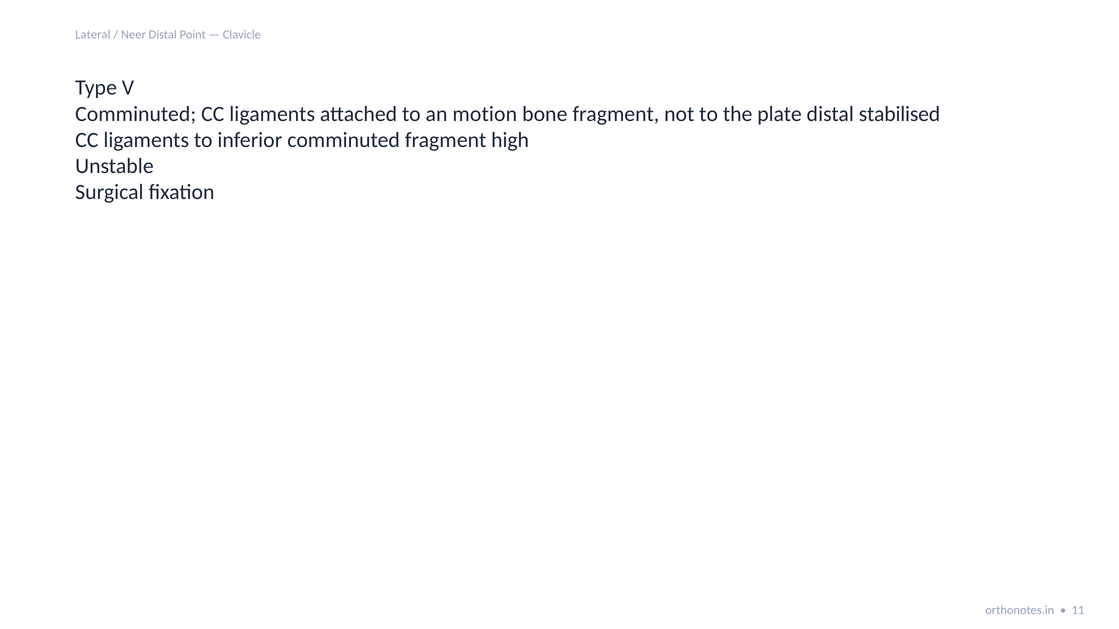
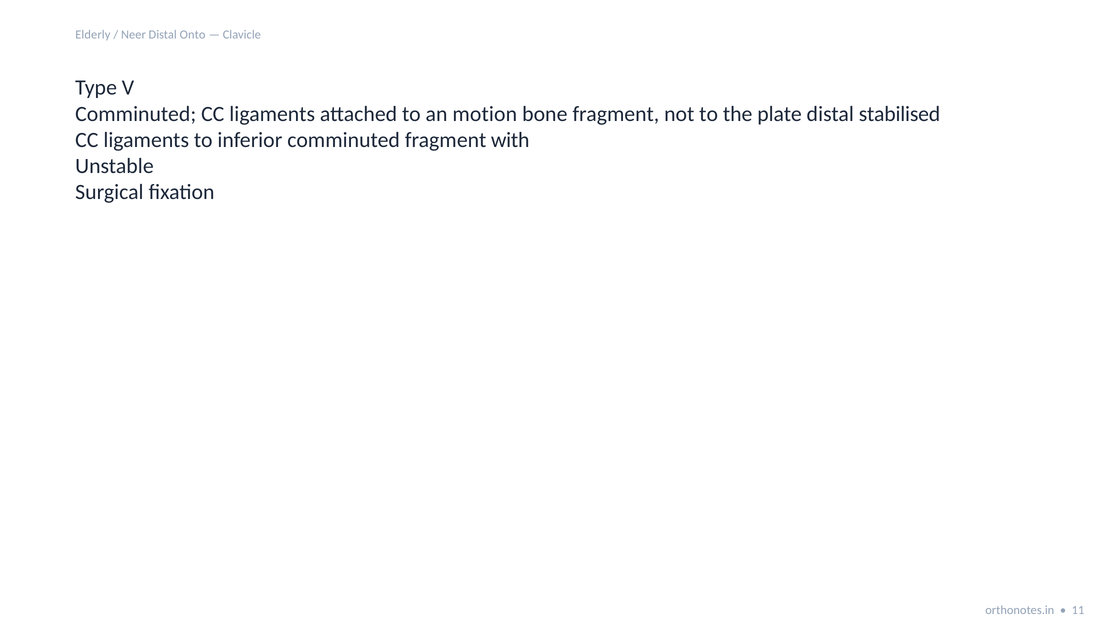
Lateral: Lateral -> Elderly (93, 35)
Point: Point -> Onto (193, 35)
high: high -> with (510, 140)
